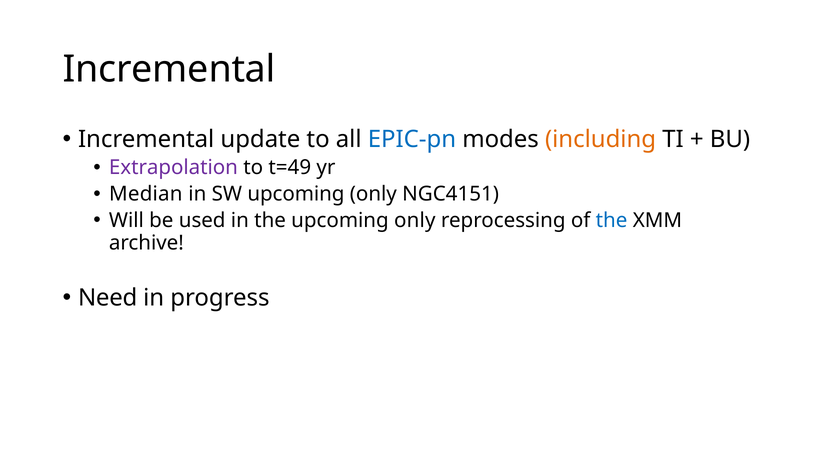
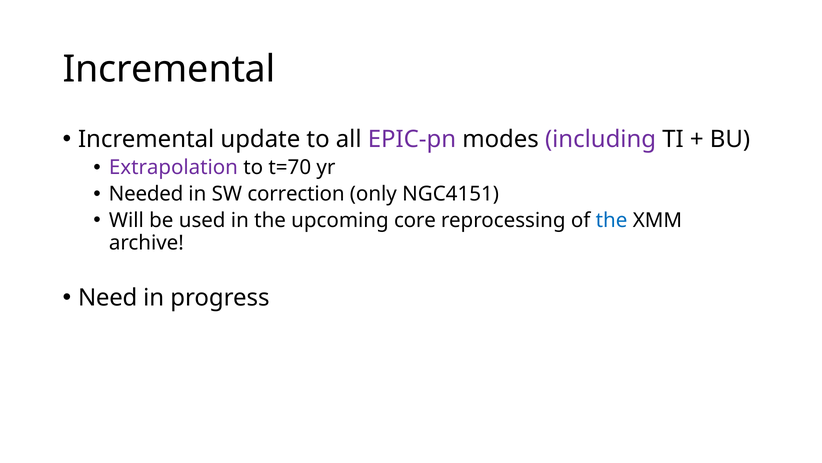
EPIC-pn colour: blue -> purple (412, 139)
including colour: orange -> purple (601, 139)
t=49: t=49 -> t=70 (290, 167)
Median: Median -> Needed (146, 194)
SW upcoming: upcoming -> correction (296, 194)
the upcoming only: only -> core (415, 220)
